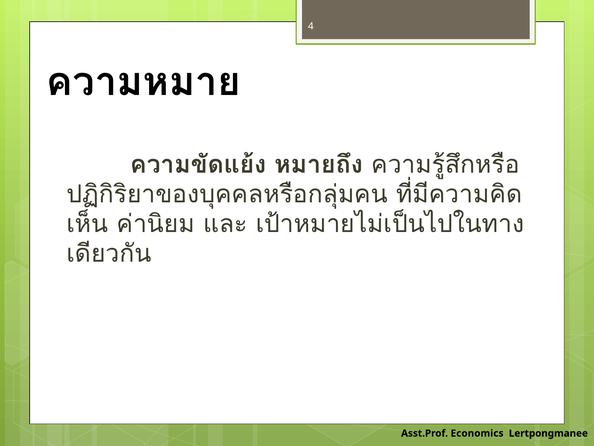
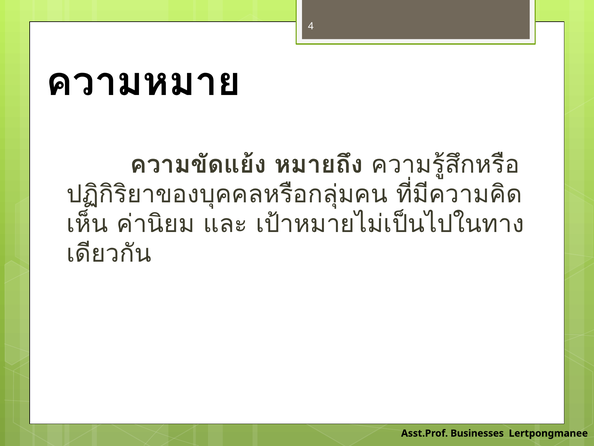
Economics: Economics -> Businesses (477, 433)
